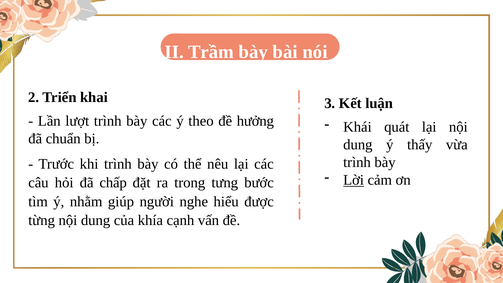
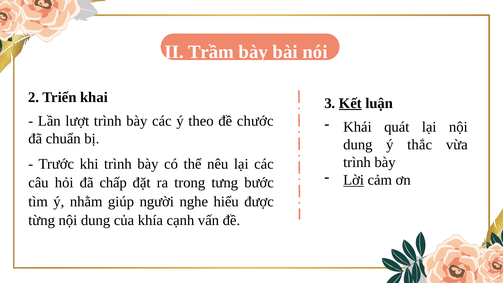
Kết underline: none -> present (350, 103)
hưởng: hưởng -> chước (255, 121)
thấy: thấy -> thắc (420, 145)
